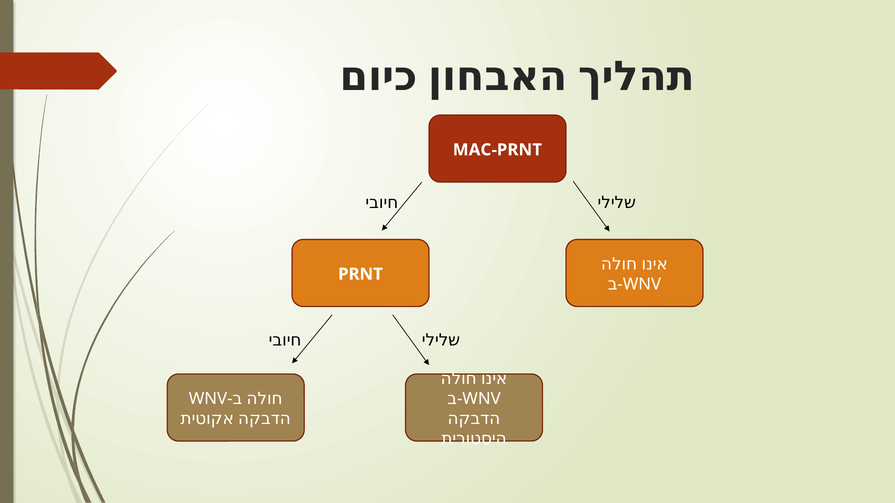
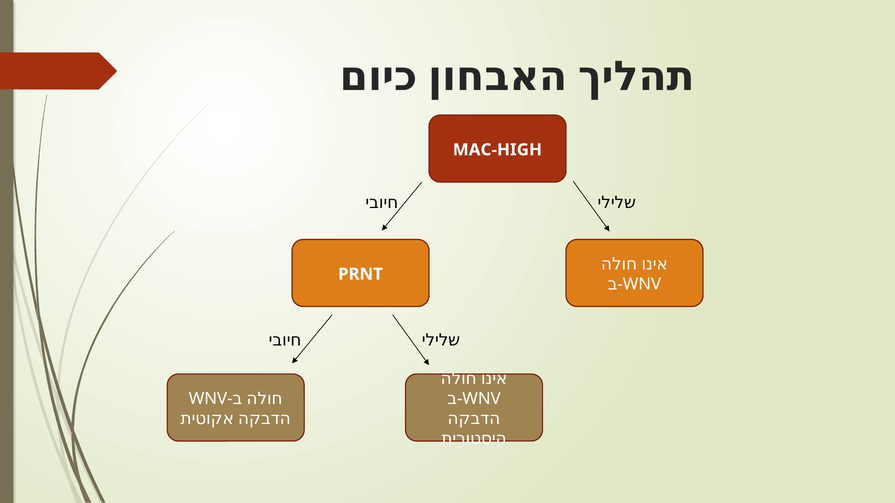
MAC-PRNT: MAC-PRNT -> MAC-HIGH (497, 150)
